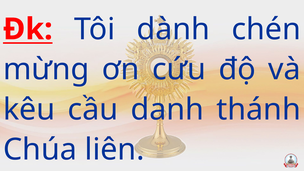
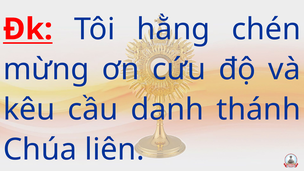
dành: dành -> hằng (173, 29)
